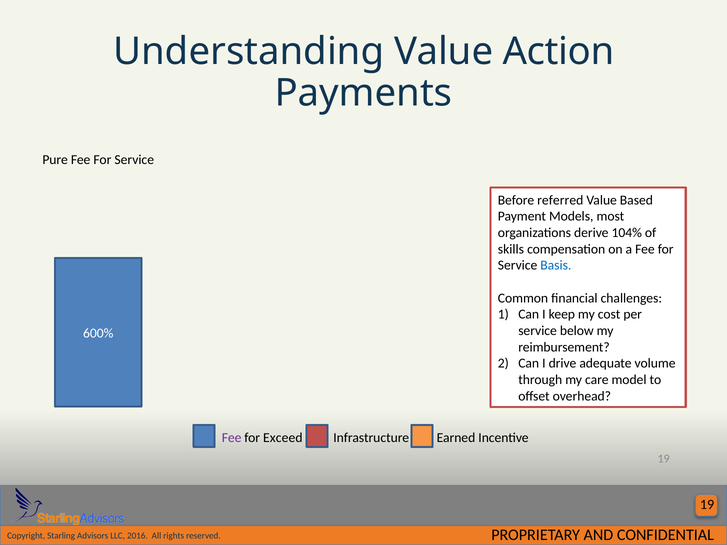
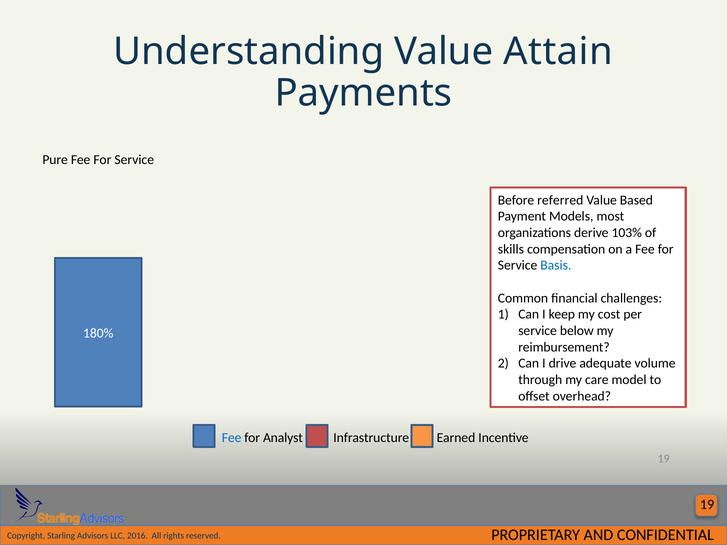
Action: Action -> Attain (558, 52)
104%: 104% -> 103% (627, 233)
600%: 600% -> 180% (98, 333)
Fee colour: purple -> blue (232, 438)
Exceed: Exceed -> Analyst (283, 438)
